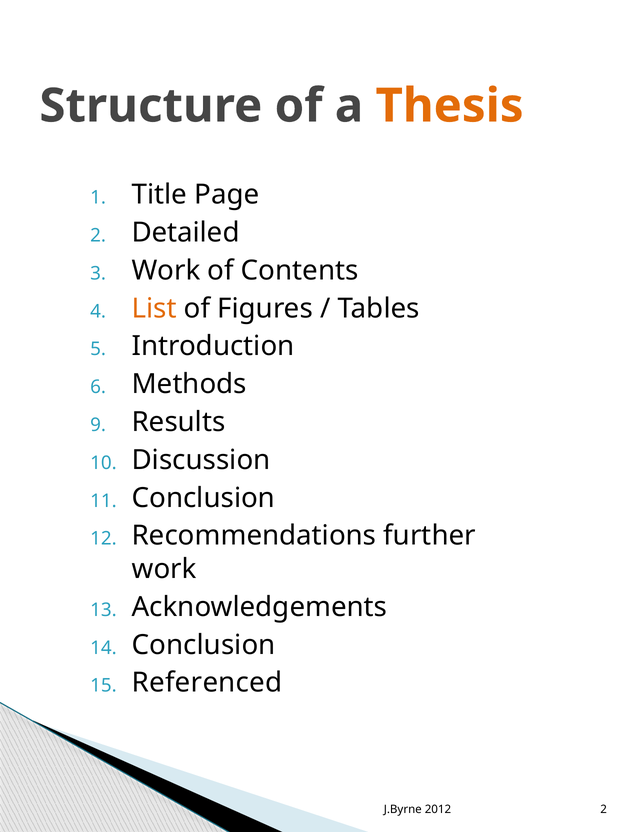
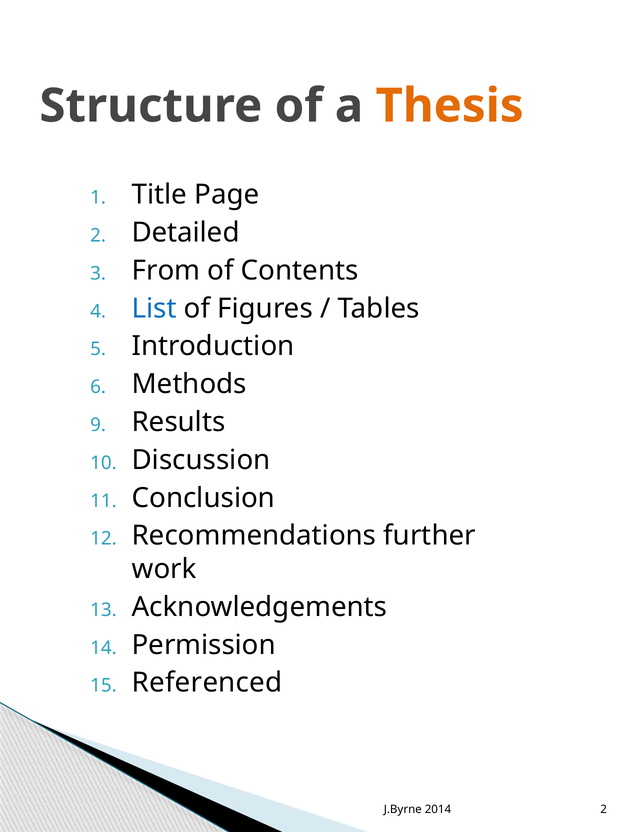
Work: Work -> From (166, 270)
List colour: orange -> blue (154, 308)
Conclusion: Conclusion -> Permission (204, 645)
2012: 2012 -> 2014 (438, 810)
